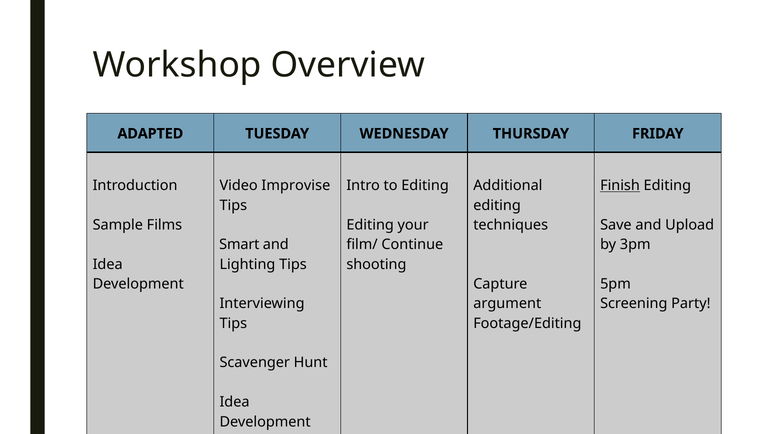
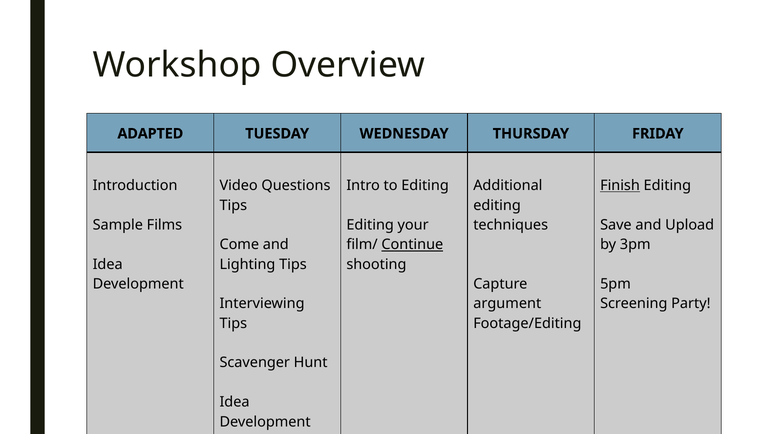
Improvise: Improvise -> Questions (296, 186)
Smart: Smart -> Come (239, 245)
Continue underline: none -> present (412, 245)
